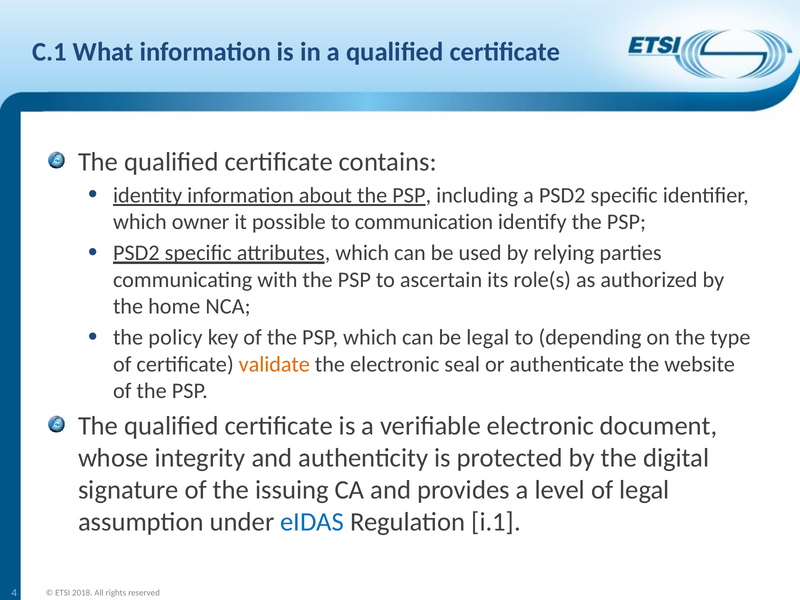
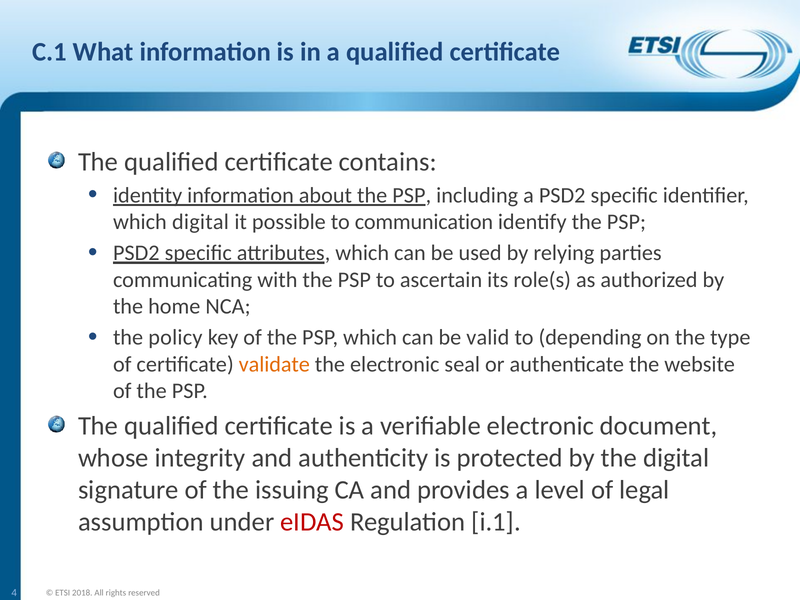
which owner: owner -> digital (200, 222)
be legal: legal -> valid (488, 338)
eIDAS colour: blue -> red (312, 522)
